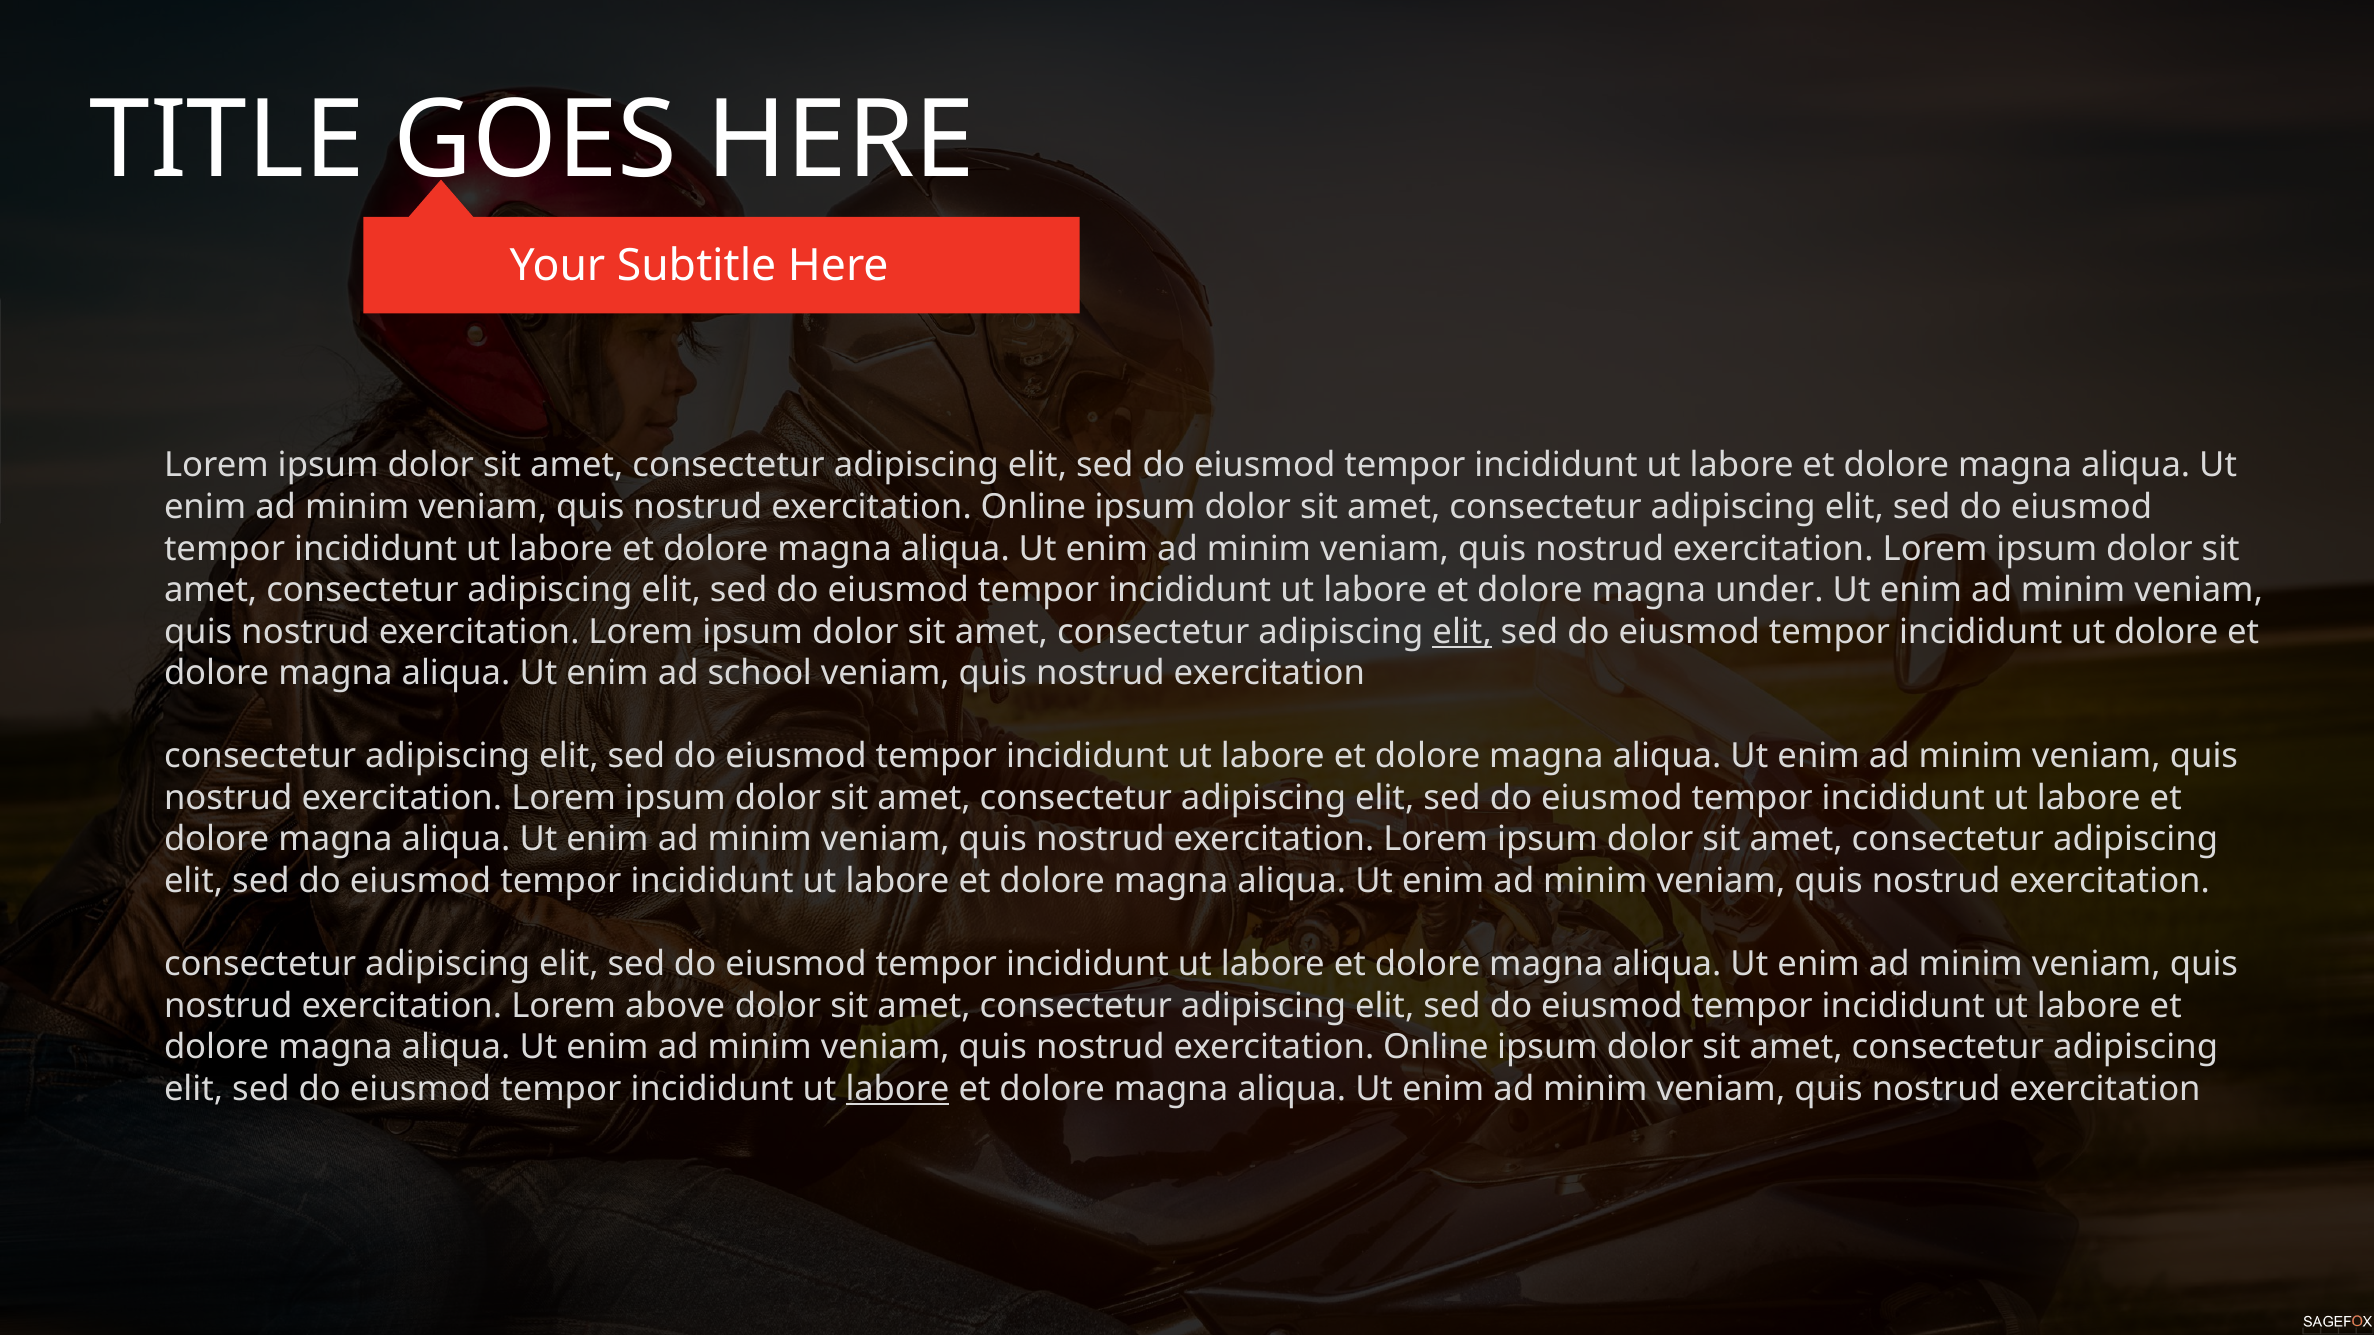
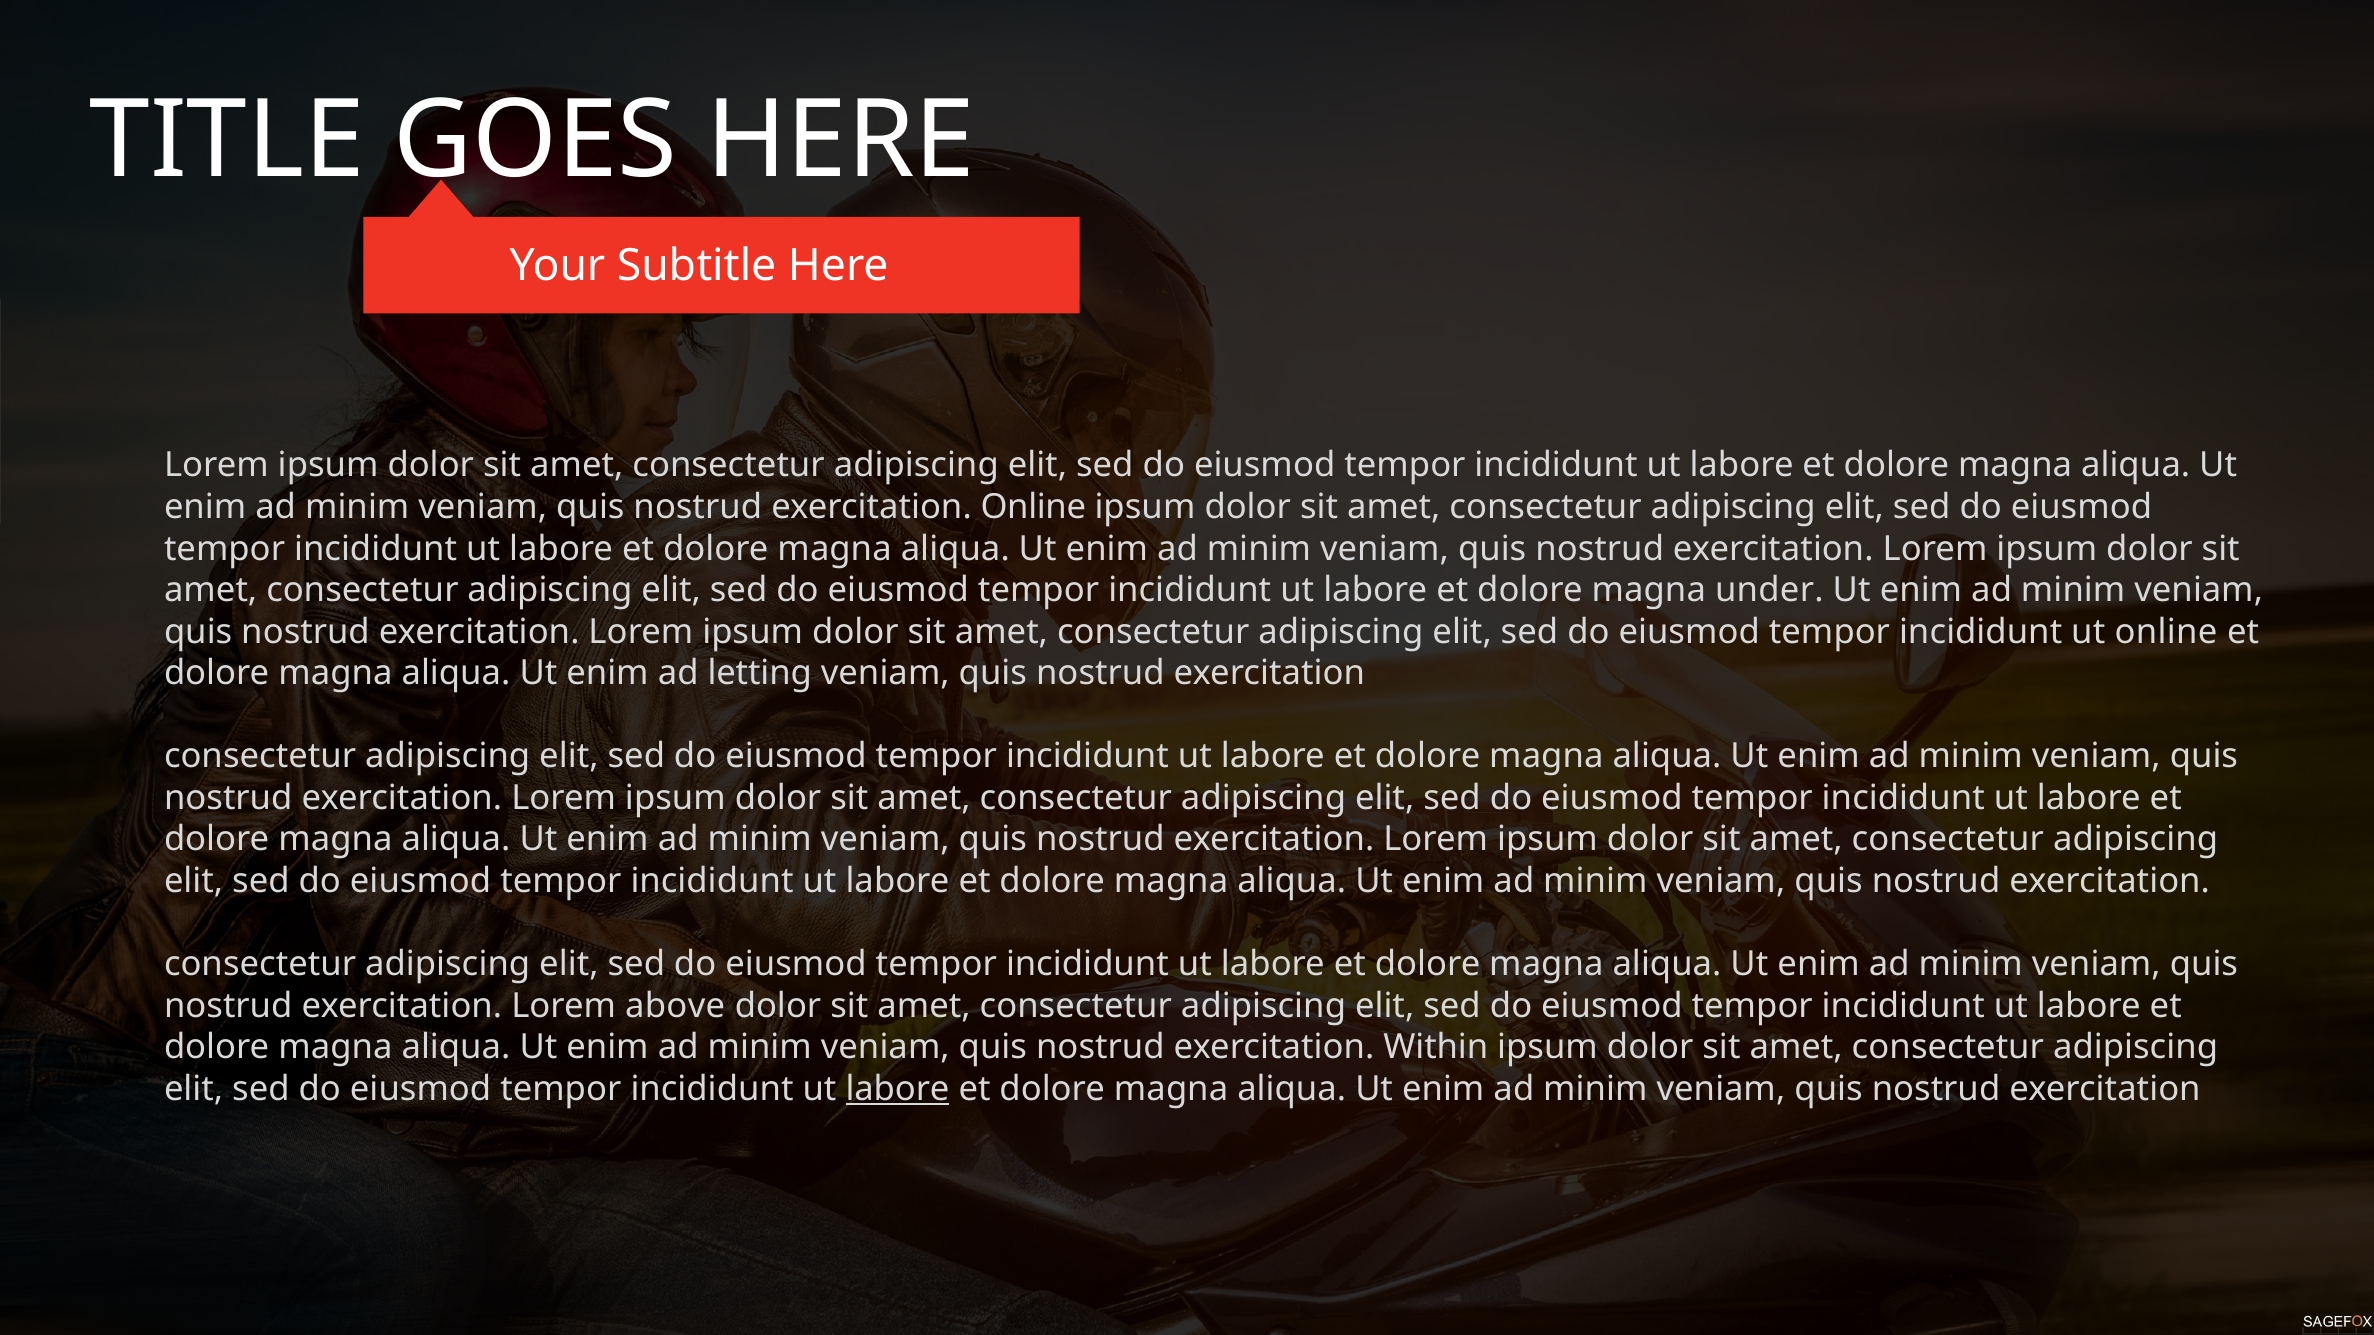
elit underline: present -> none (1462, 632)
ut dolore: dolore -> online (2166, 632)
school: school -> letting (760, 673)
Online: Online -> Within (1436, 1048)
